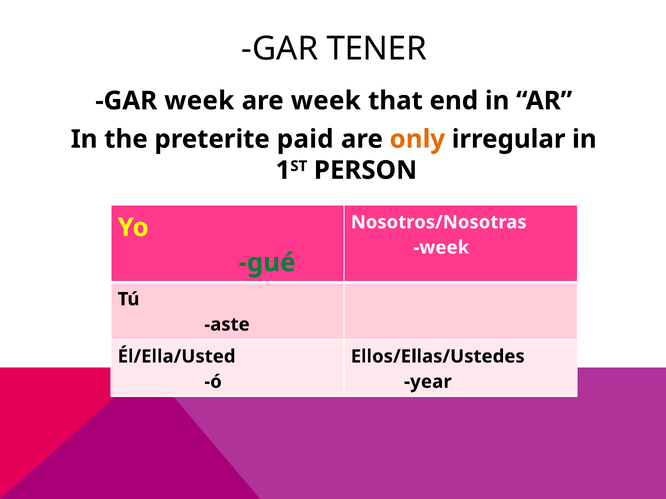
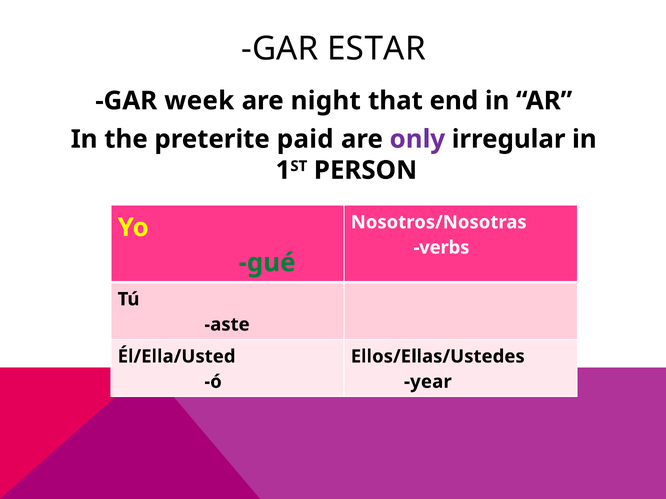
TENER: TENER -> ESTAR (376, 49)
are week: week -> night (326, 101)
only colour: orange -> purple (417, 139)
week: week -> verbs (441, 248)
